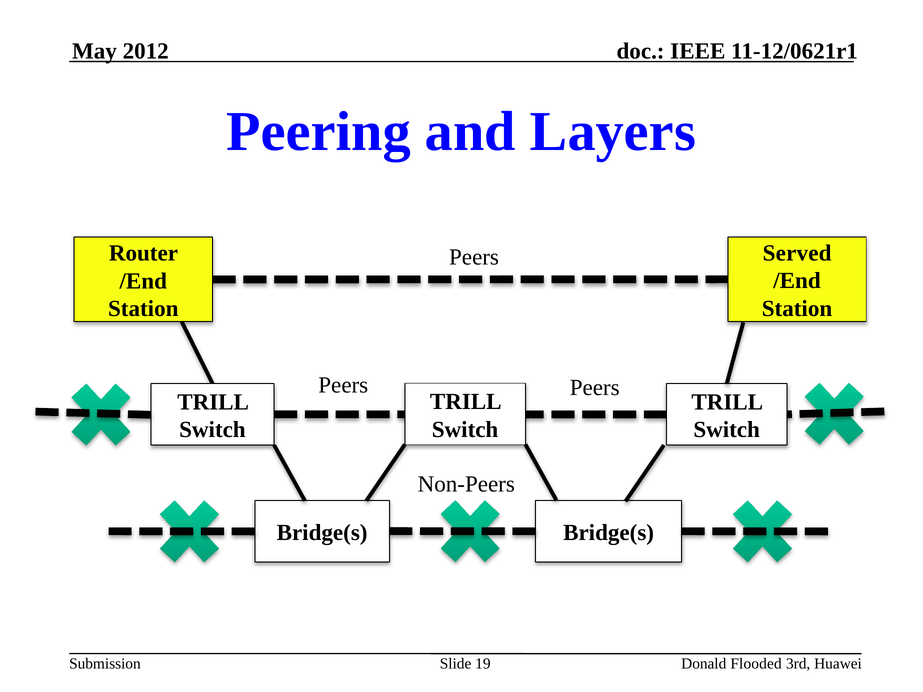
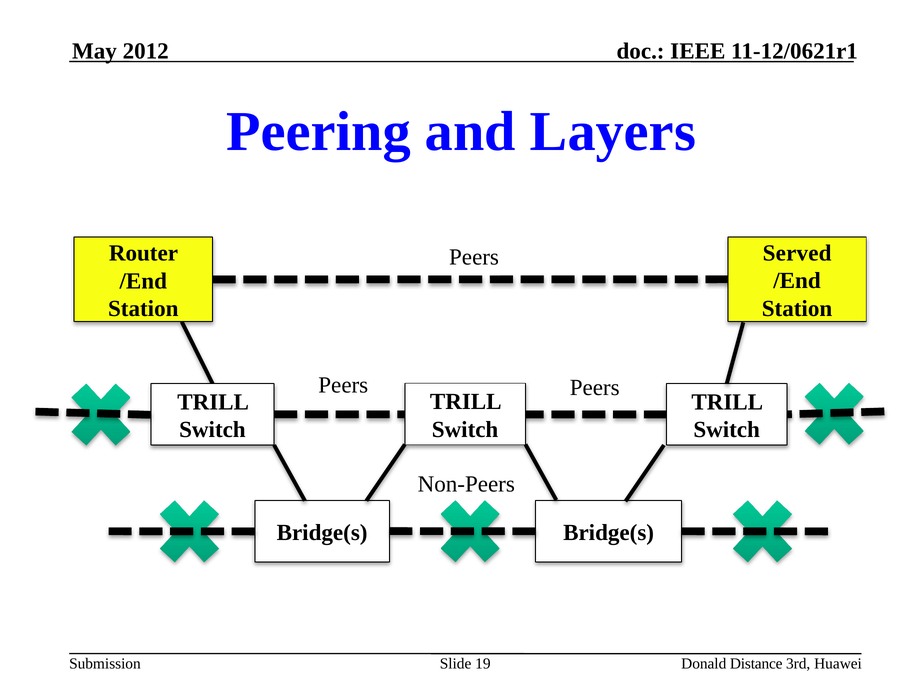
Flooded: Flooded -> Distance (756, 664)
